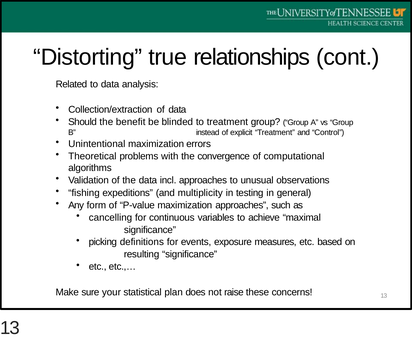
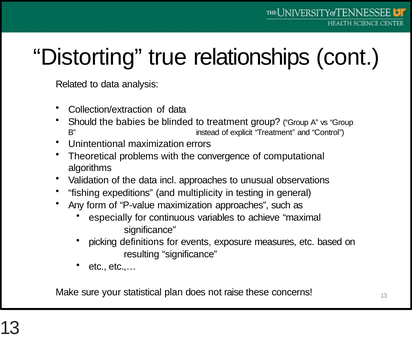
benefit: benefit -> babies (131, 122)
cancelling: cancelling -> especially (110, 217)
